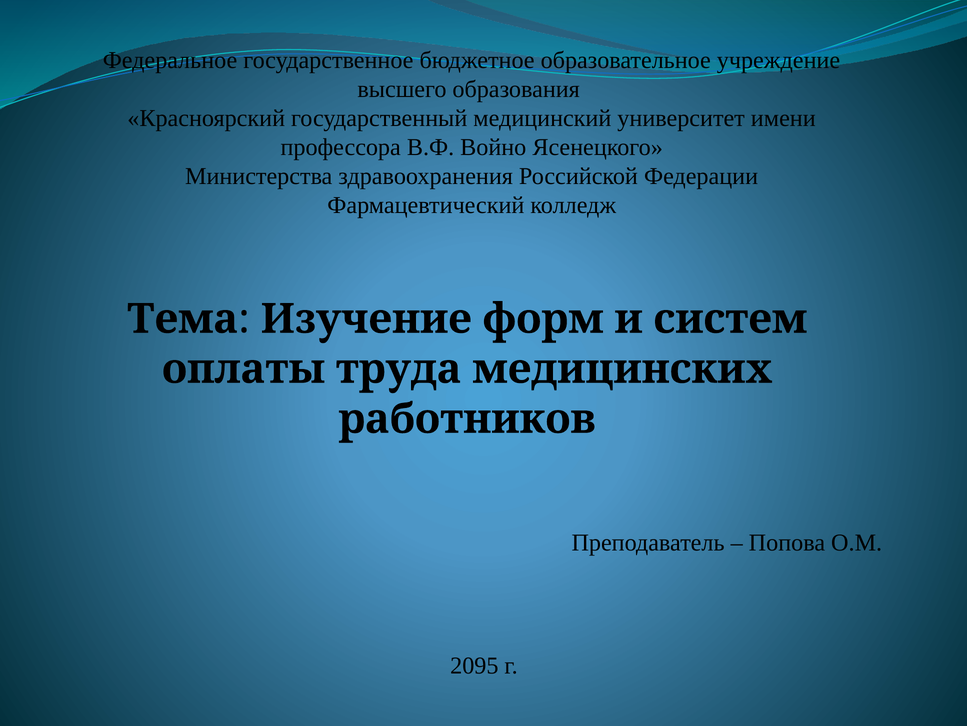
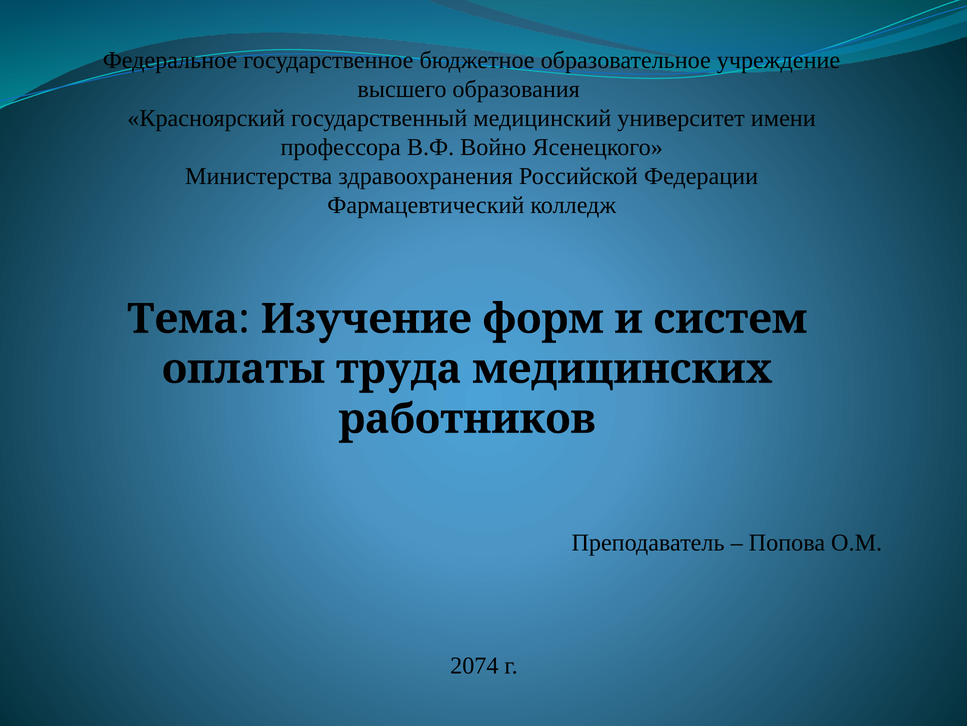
2095: 2095 -> 2074 (474, 665)
